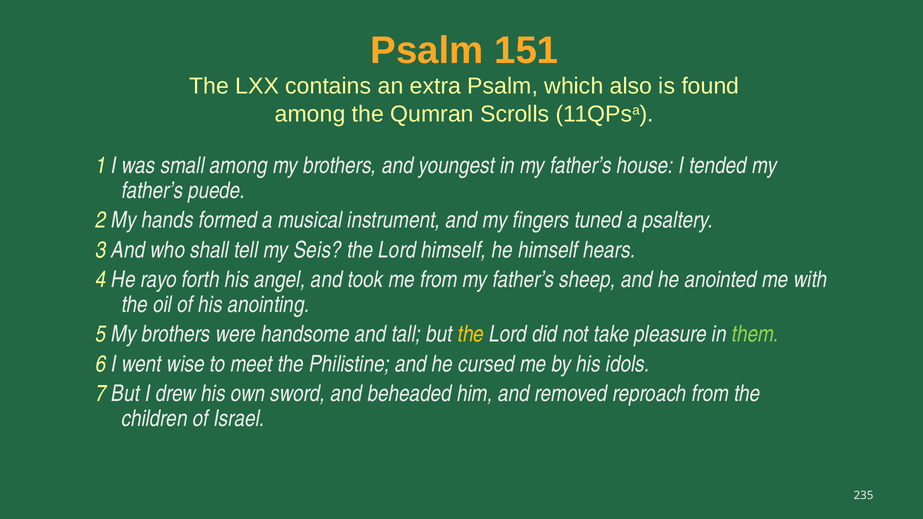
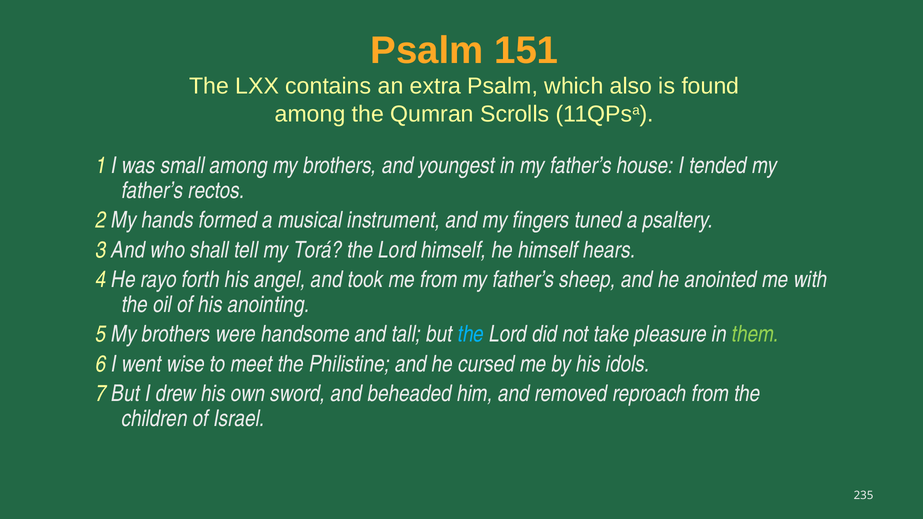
puede: puede -> rectos (217, 191)
Seis: Seis -> Torá (318, 250)
the colour: yellow -> light blue (471, 334)
